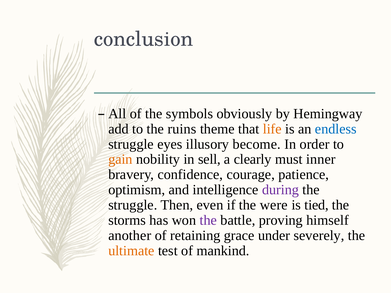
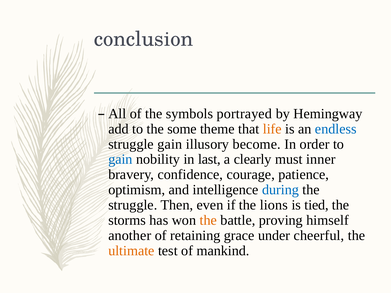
obviously: obviously -> portrayed (244, 114)
ruins: ruins -> some (182, 129)
struggle eyes: eyes -> gain (170, 144)
gain colour: orange -> blue (120, 159)
sell: sell -> last (209, 159)
during colour: purple -> blue (280, 190)
were: were -> lions (274, 205)
the colour: purple -> orange (208, 220)
severely: severely -> cheerful (319, 236)
